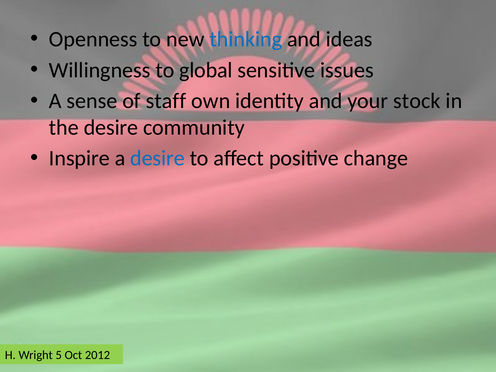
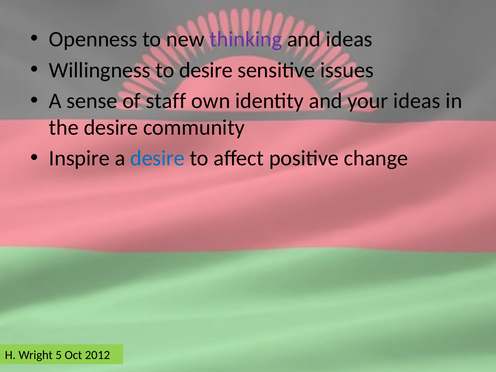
thinking colour: blue -> purple (246, 39)
to global: global -> desire (206, 70)
your stock: stock -> ideas (417, 101)
